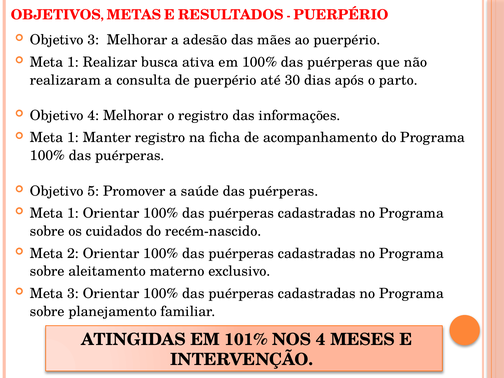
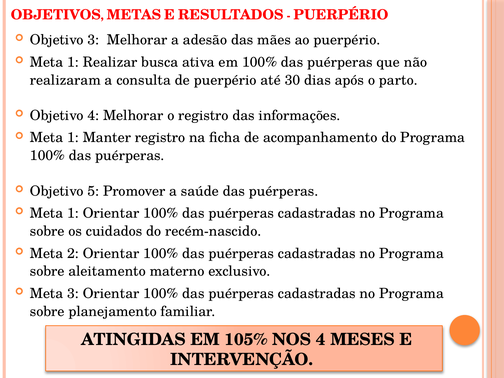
101%: 101% -> 105% (246, 339)
